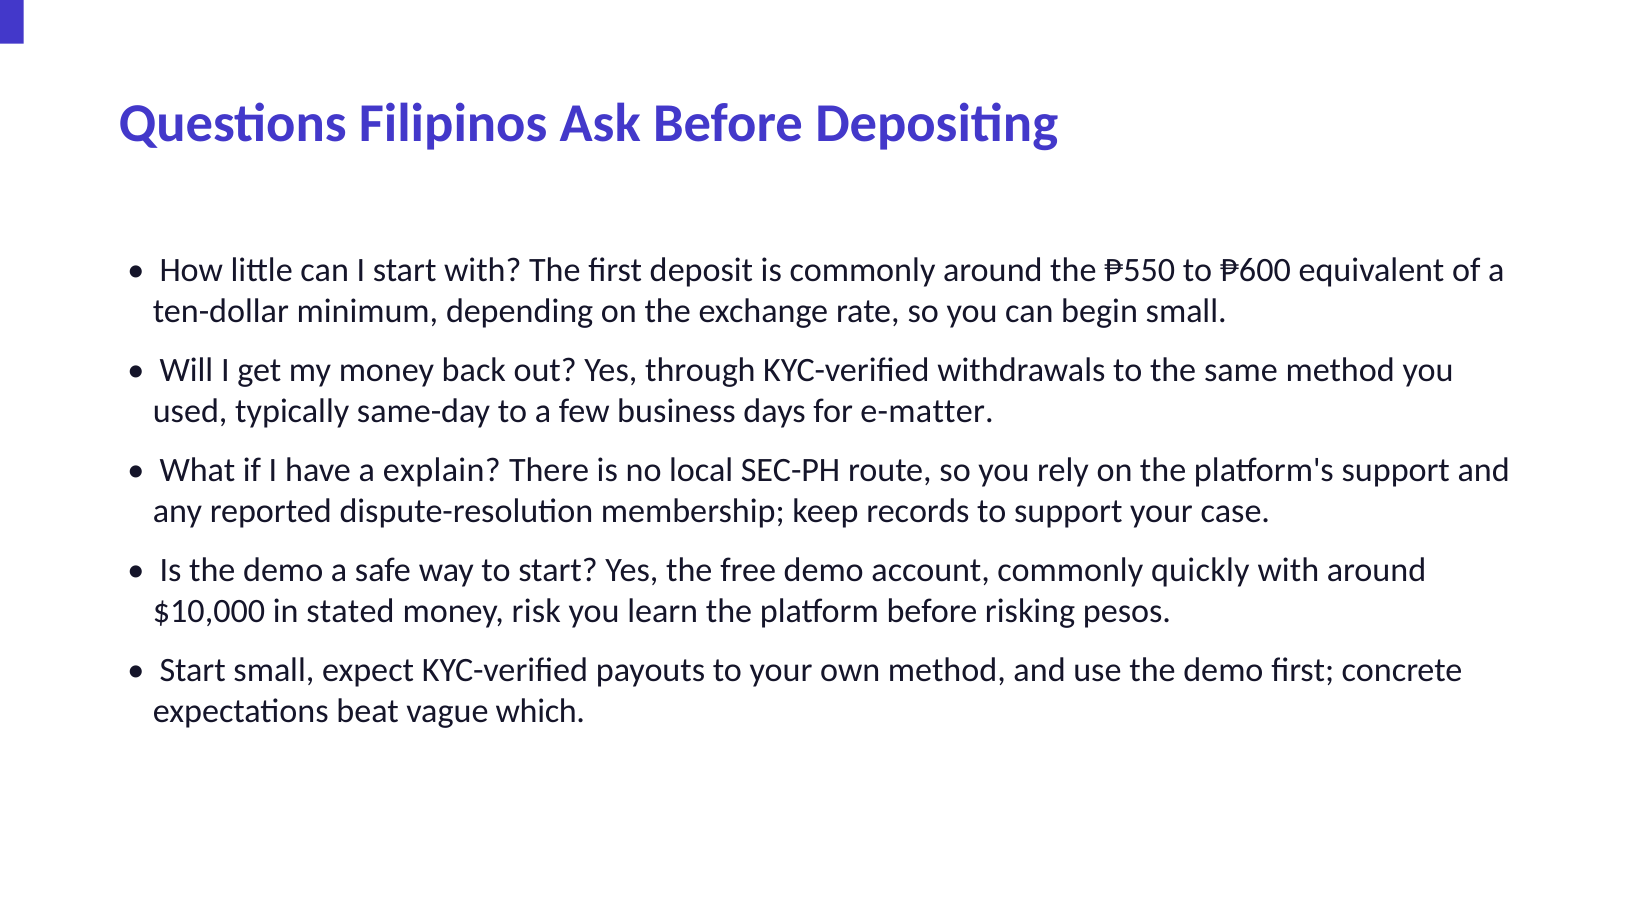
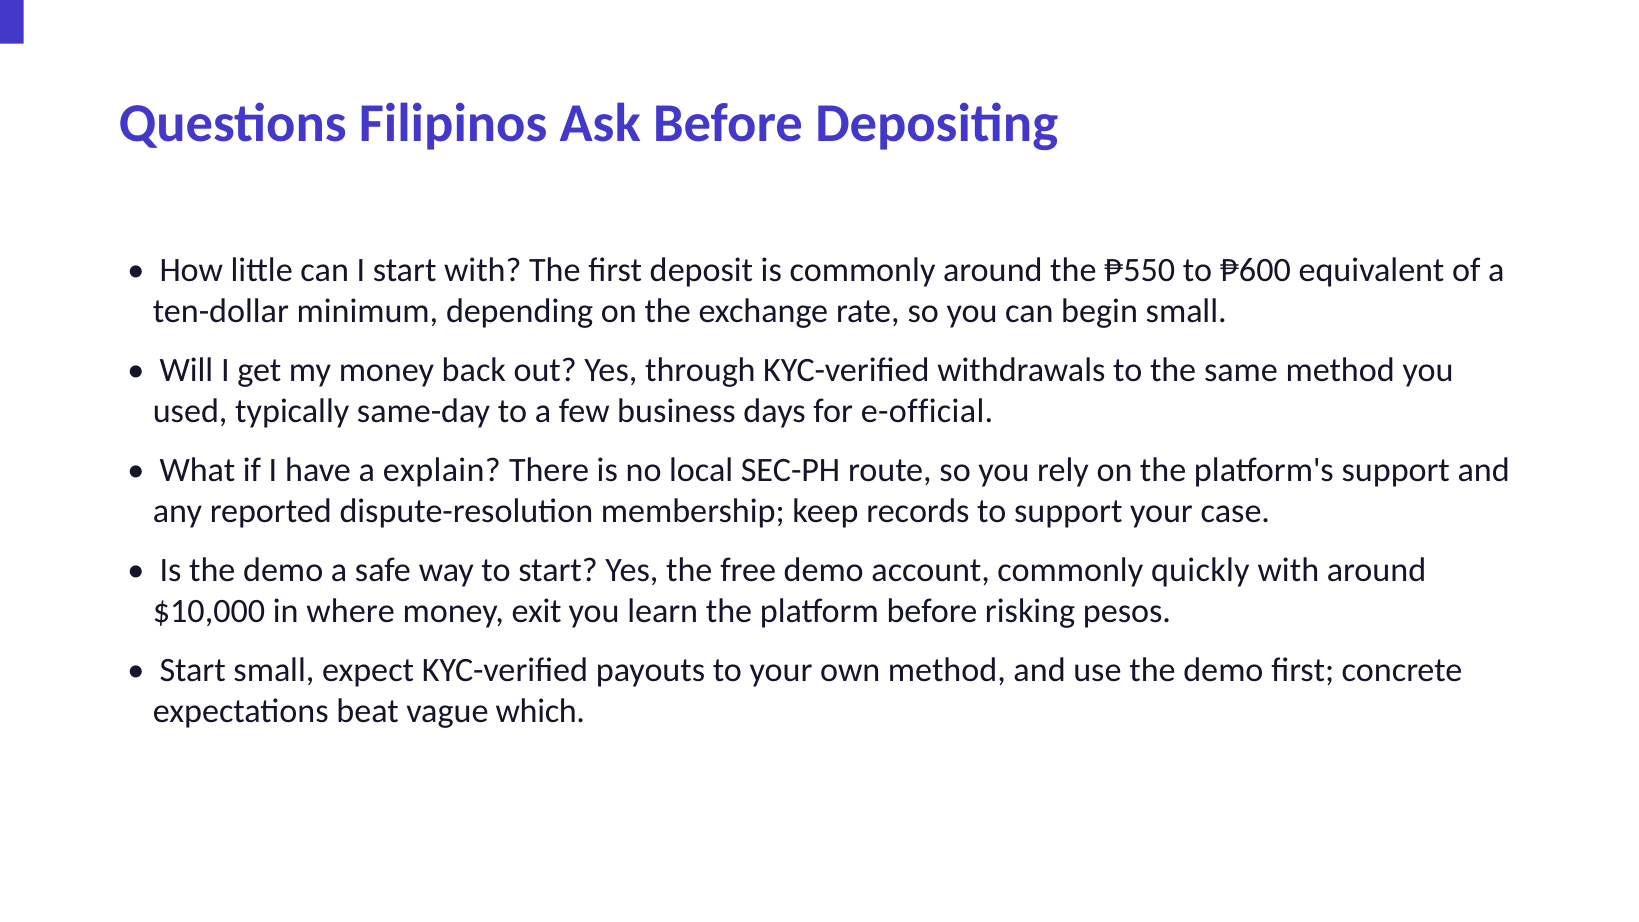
e-matter: e-matter -> e-official (927, 411)
stated: stated -> where (351, 611)
risk: risk -> exit (537, 611)
